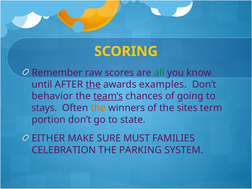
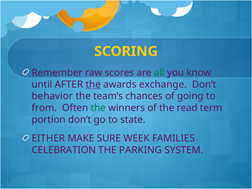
examples: examples -> exchange (163, 84)
team’s underline: present -> none (108, 96)
stays: stays -> from (44, 108)
the colour: orange -> green (98, 108)
sites: sites -> read (187, 108)
MUST: MUST -> WEEK (137, 138)
